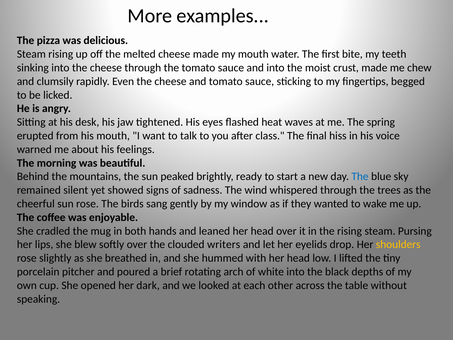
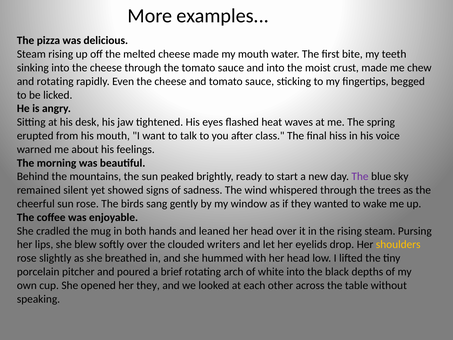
and clumsily: clumsily -> rotating (55, 81)
The colour: blue -> purple (360, 176)
her dark: dark -> they (148, 285)
